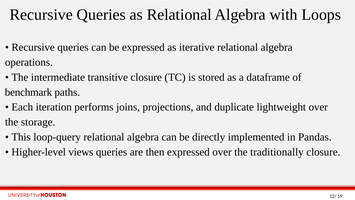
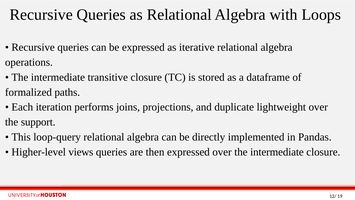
benchmark: benchmark -> formalized (28, 92)
storage: storage -> support (38, 122)
over the traditionally: traditionally -> intermediate (277, 152)
